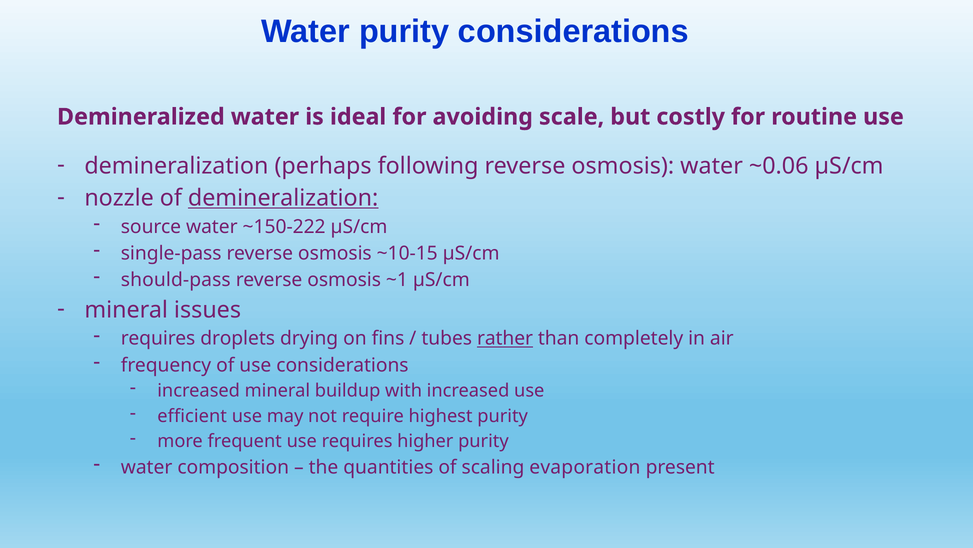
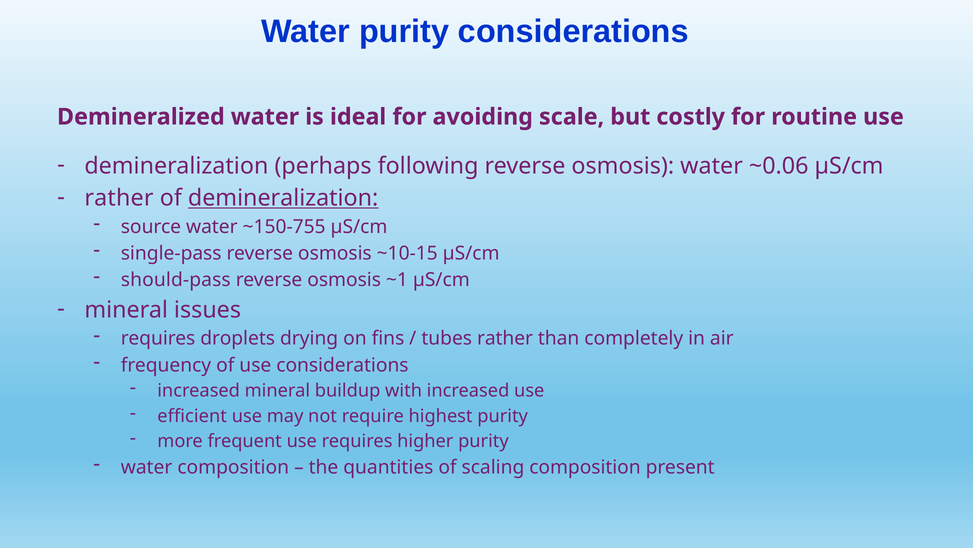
nozzle: nozzle -> rather (119, 198)
~150-222: ~150-222 -> ~150-755 (284, 226)
rather underline: present -> none (505, 338)
scaling evaporation: evaporation -> composition (585, 467)
